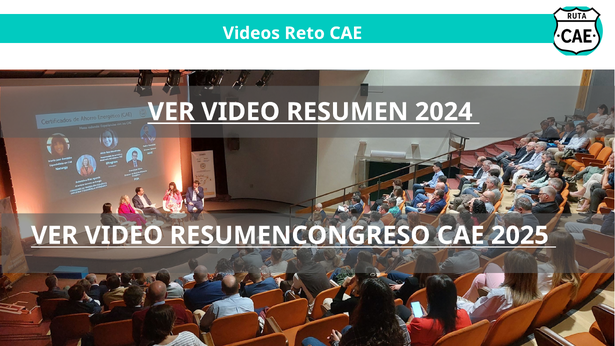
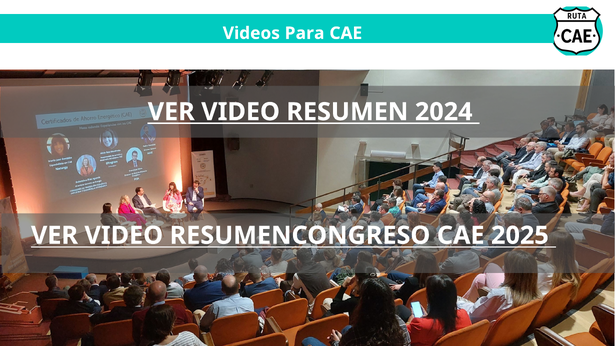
Reto: Reto -> Para (305, 33)
